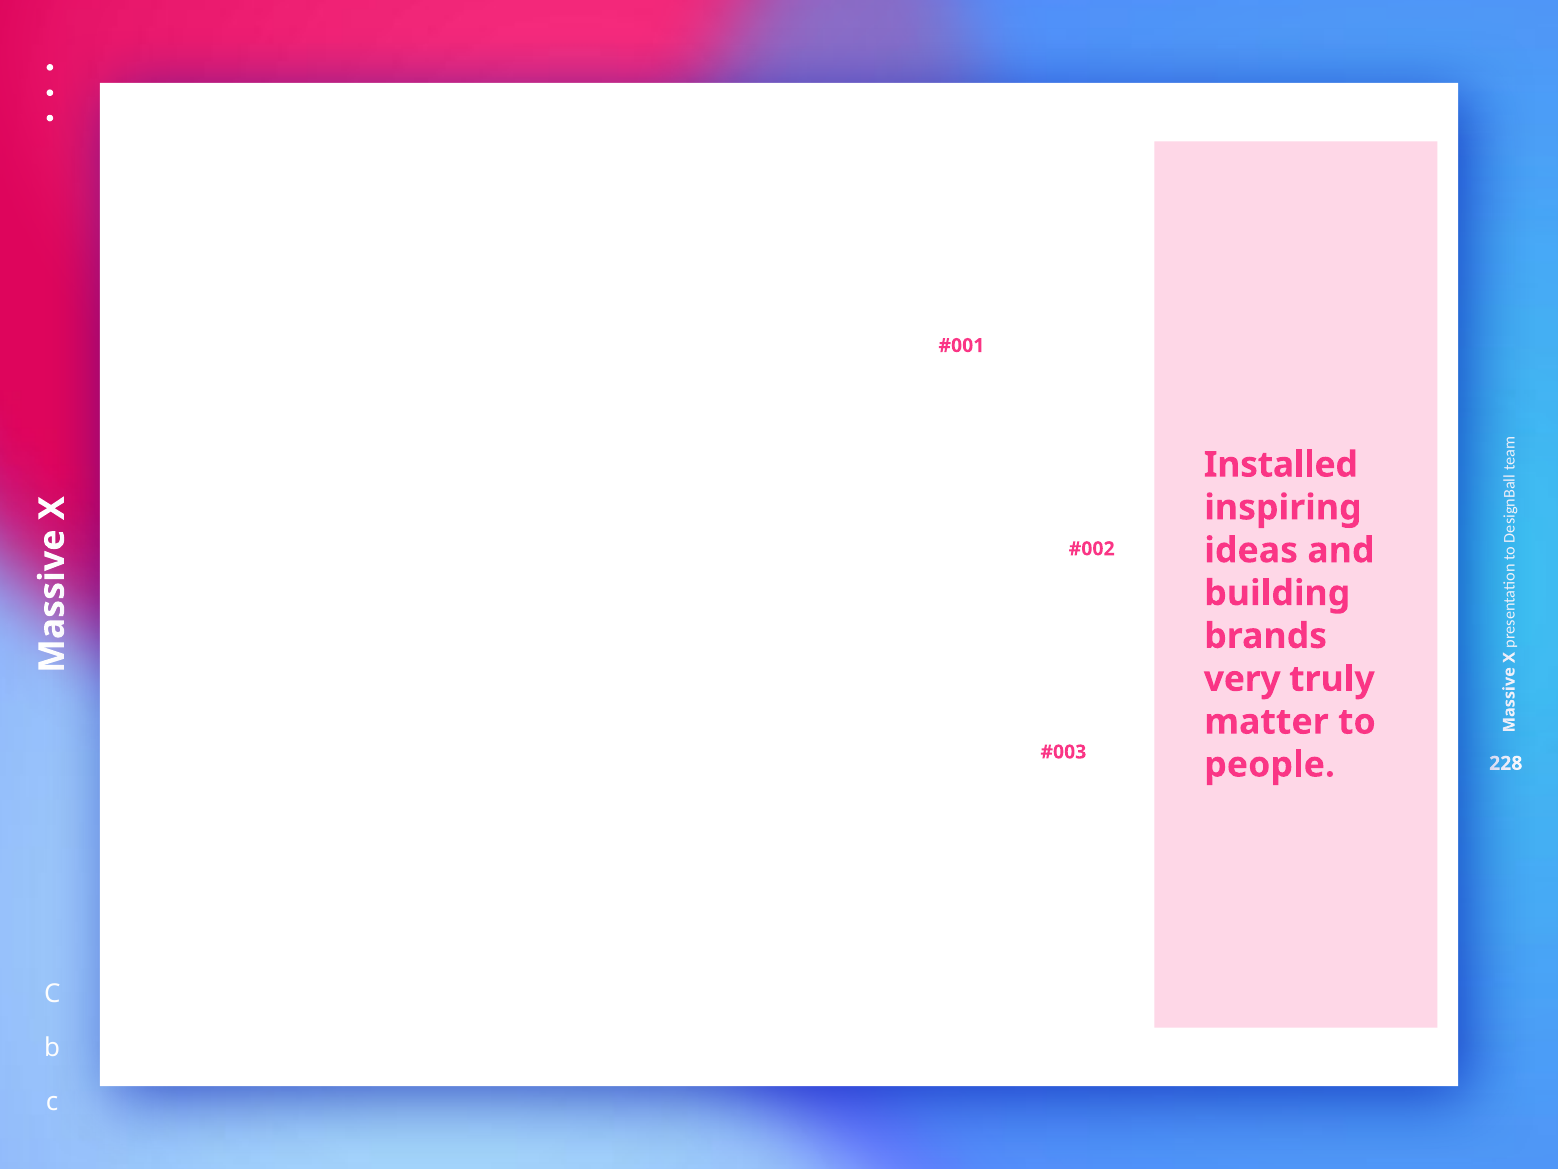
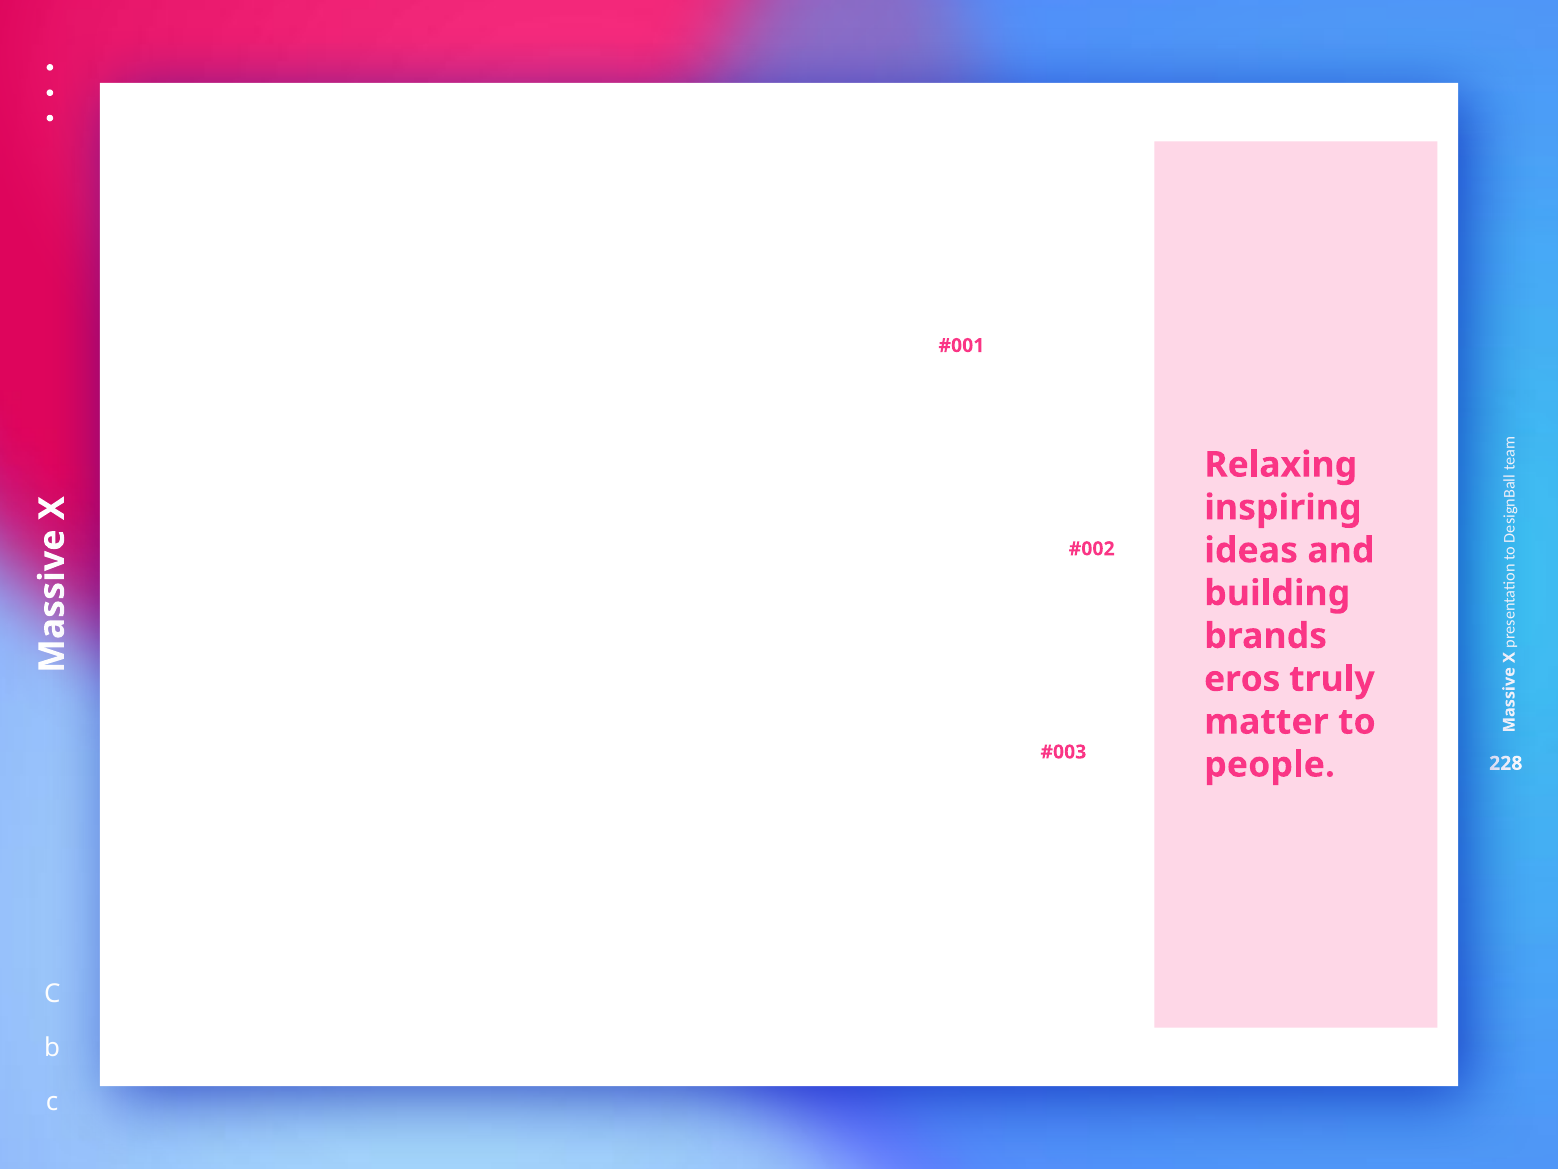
Installed: Installed -> Relaxing (1281, 465)
very: very -> eros (1242, 679)
